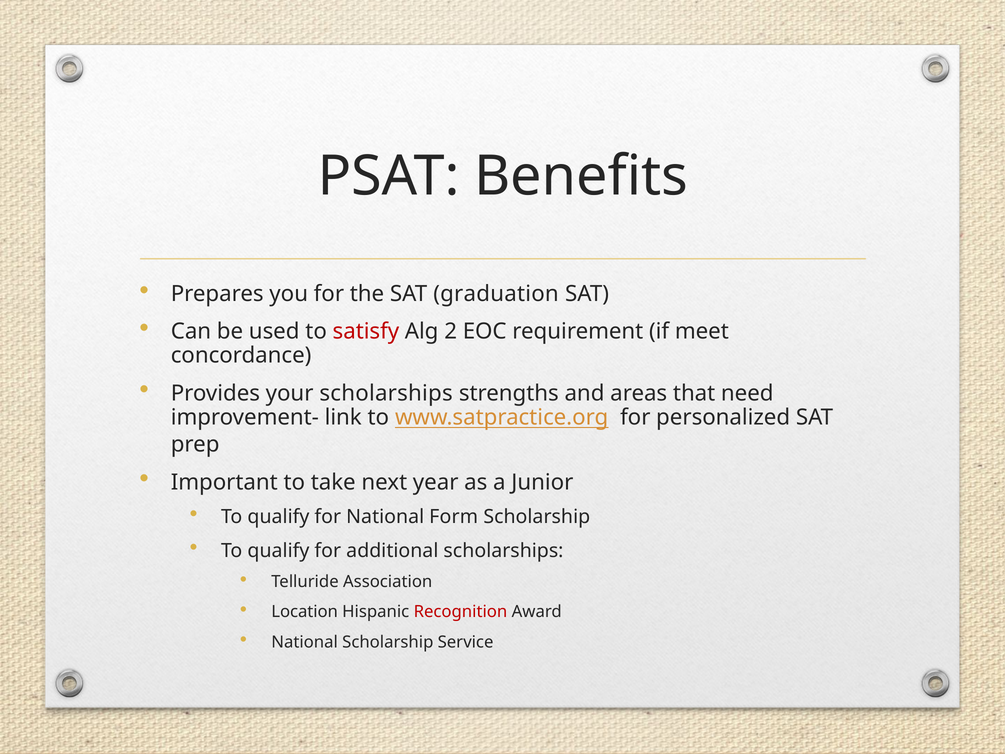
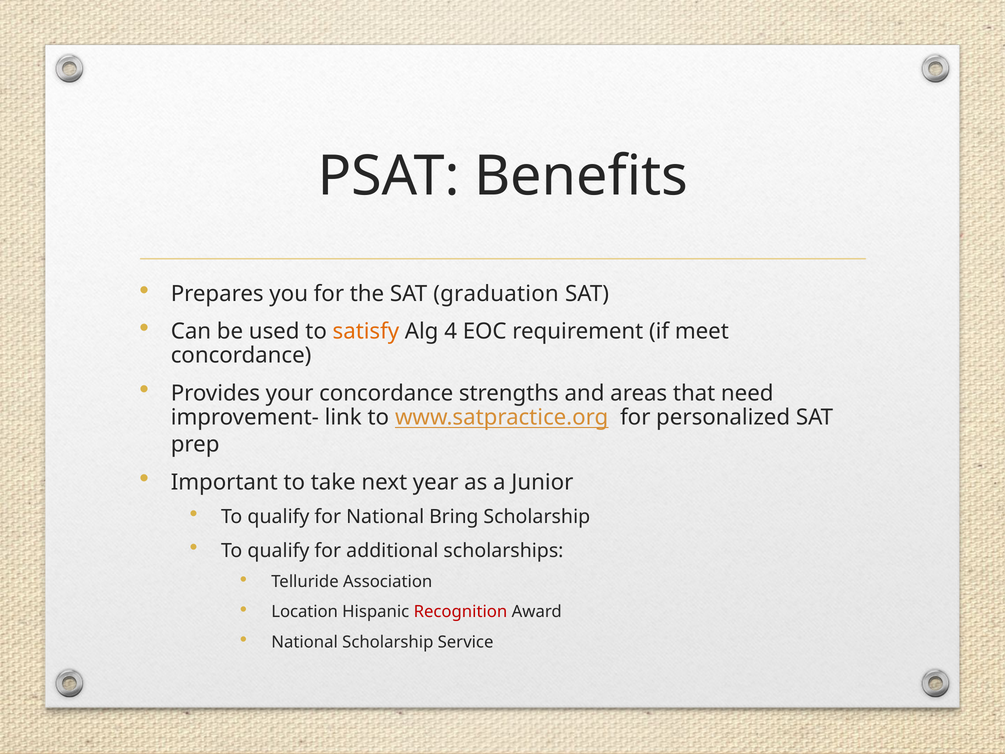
satisfy colour: red -> orange (366, 331)
2: 2 -> 4 (451, 331)
your scholarships: scholarships -> concordance (386, 393)
Form: Form -> Bring (454, 517)
